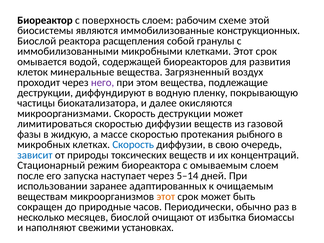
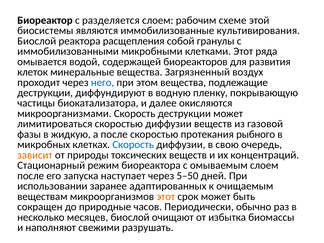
поверхность: поверхность -> разделяется (111, 20)
конструкционных: конструкционных -> культивирования (258, 31)
клетками Этот срок: срок -> ряда (266, 51)
него colour: purple -> blue (103, 82)
а массе: массе -> после (114, 134)
зависит colour: blue -> orange (35, 155)
5–14: 5–14 -> 5–50 (187, 176)
установках: установках -> разрушать (148, 228)
